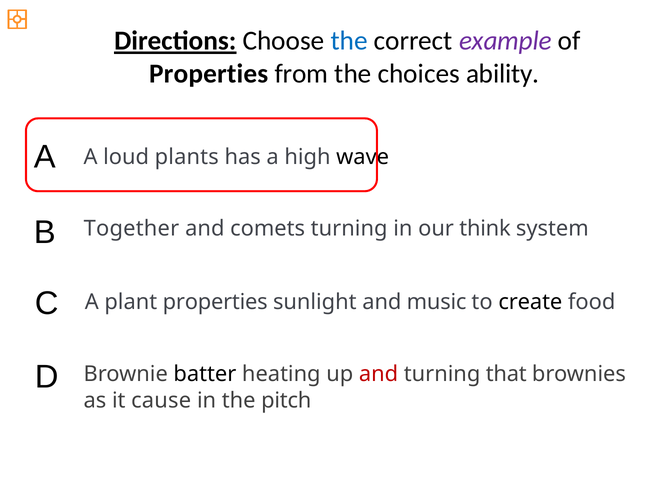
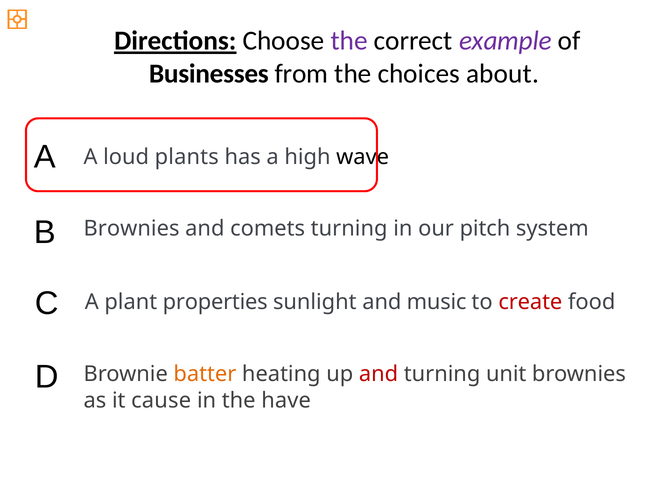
the colour: blue -> purple (349, 41)
Properties: Properties -> Businesses (209, 74)
ability: ability -> about (503, 74)
Together: Together -> Brownies (132, 229)
think: think -> pitch (485, 229)
create colour: black -> red (530, 302)
batter colour: black -> orange (205, 374)
that: that -> unit (506, 374)
pitch: pitch -> have (286, 400)
